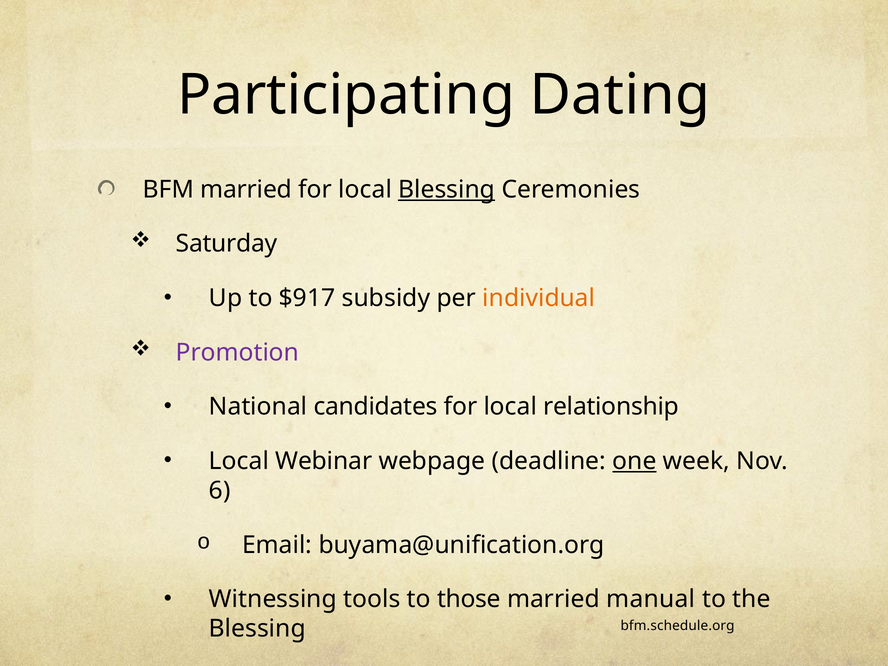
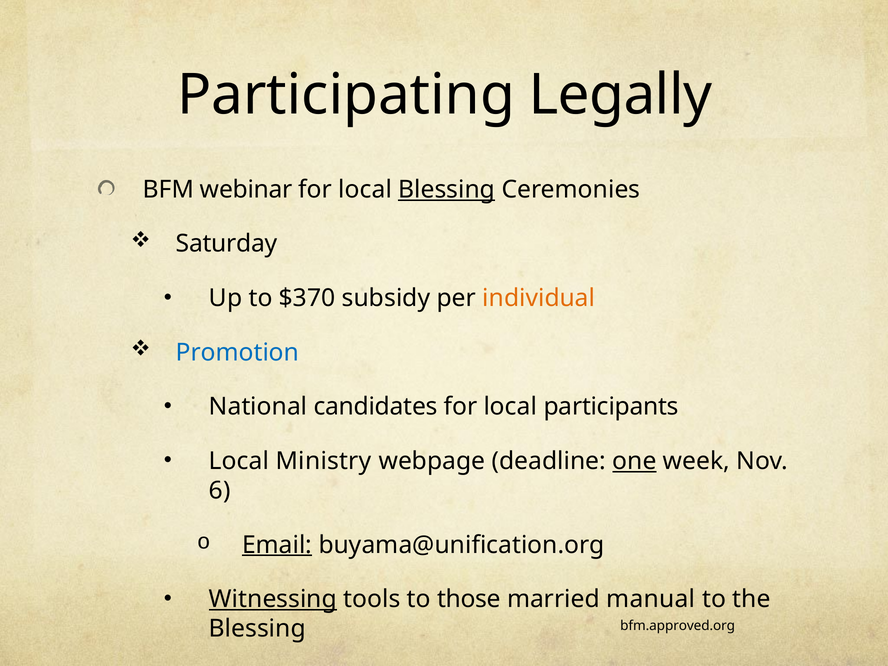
Dating: Dating -> Legally (620, 95)
BFM married: married -> webinar (246, 189)
$917: $917 -> $370 (307, 298)
Promotion colour: purple -> blue (237, 352)
relationship: relationship -> participants (611, 407)
Webinar: Webinar -> Ministry (324, 461)
Email underline: none -> present (277, 545)
Witnessing underline: none -> present (273, 599)
bfm.schedule.org: bfm.schedule.org -> bfm.approved.org (678, 626)
